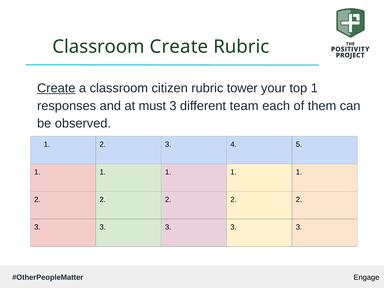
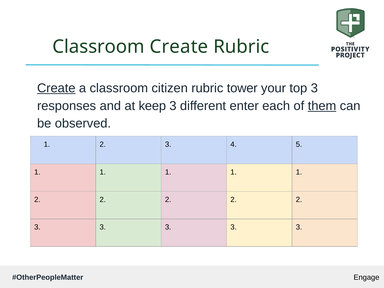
top 1: 1 -> 3 (314, 88)
must: must -> keep (152, 106)
team: team -> enter (244, 106)
them underline: none -> present (322, 106)
